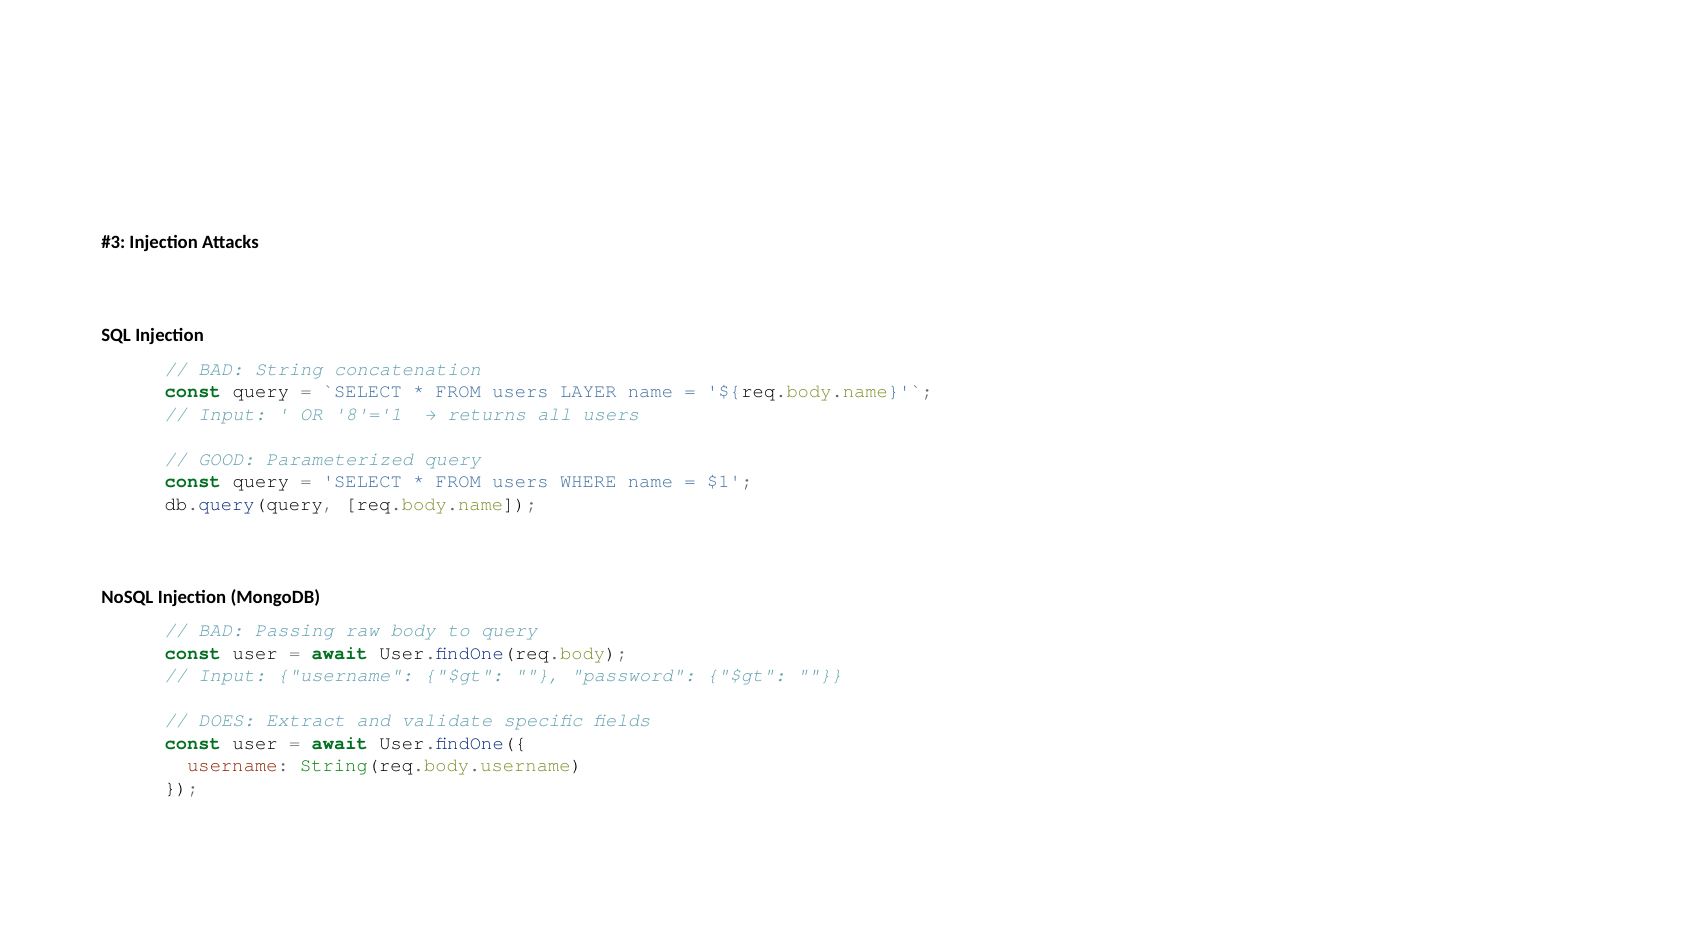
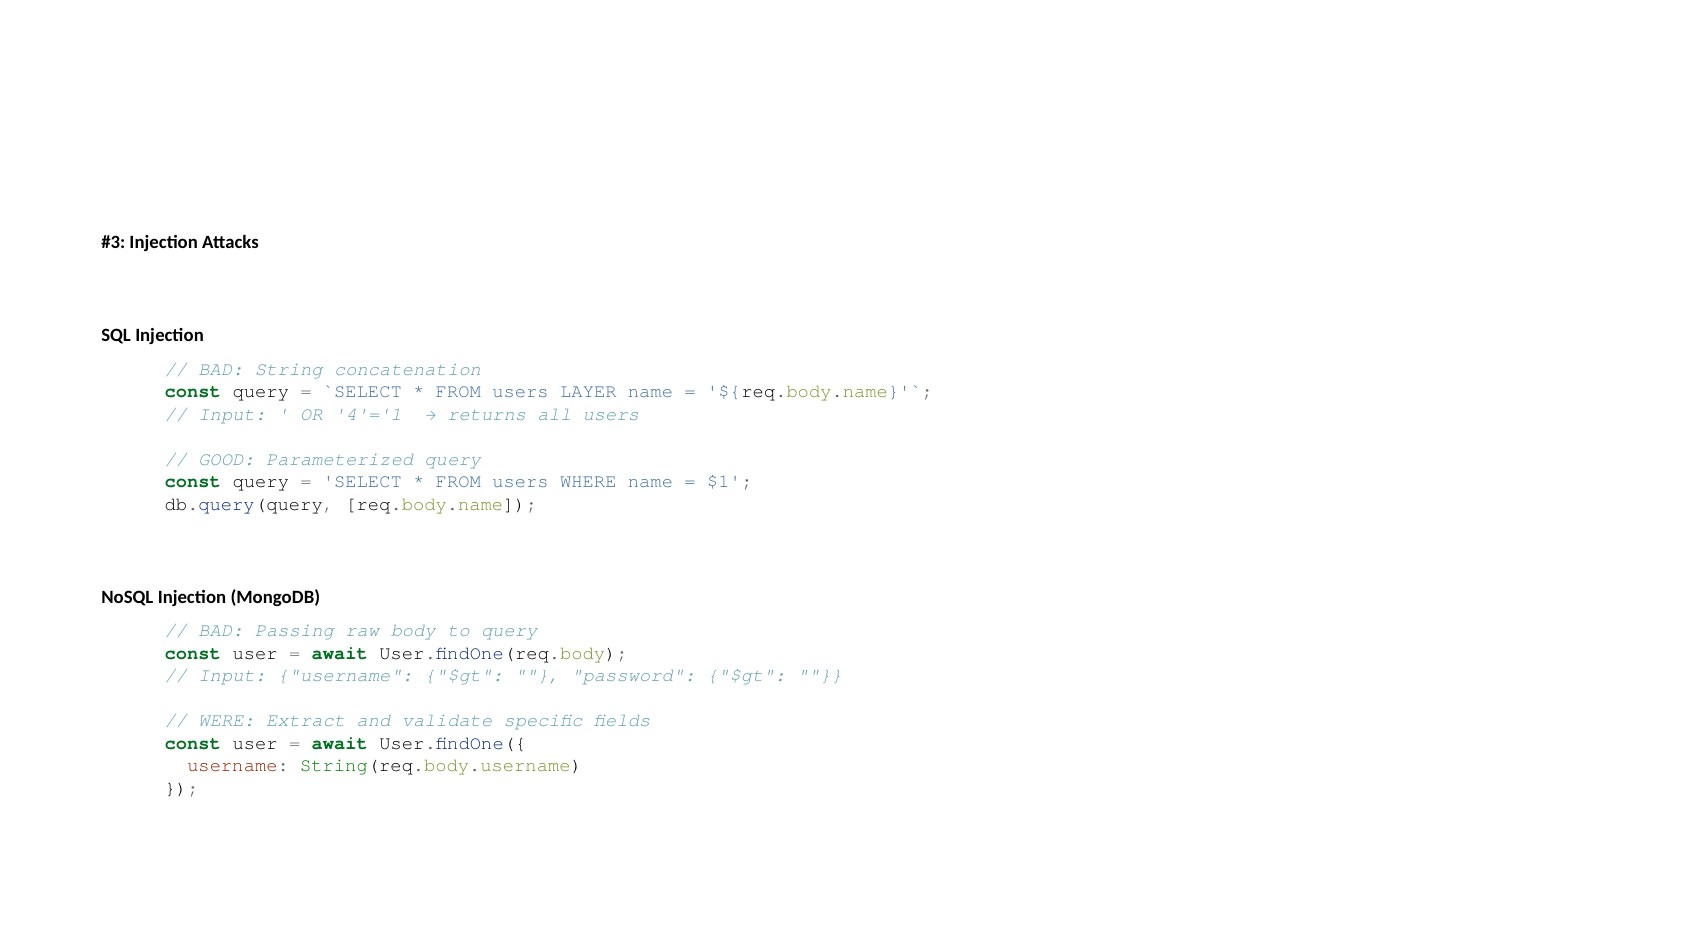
8'='1: 8'='1 -> 4'='1 (368, 414)
DOES: DOES -> WERE (227, 721)
